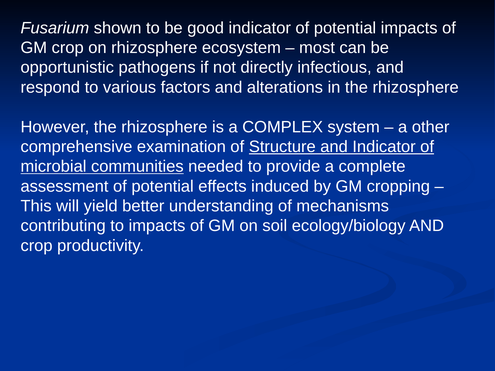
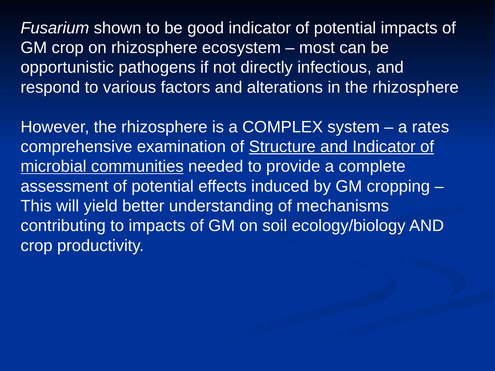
other: other -> rates (431, 127)
